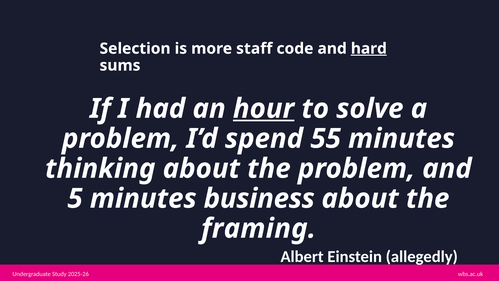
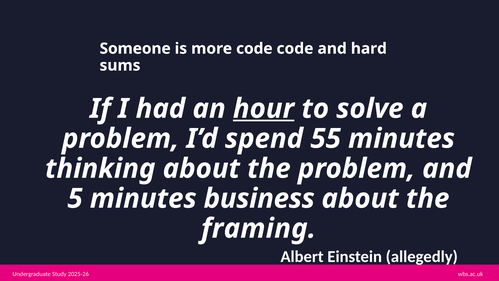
Selection: Selection -> Someone (135, 49)
more staff: staff -> code (254, 49)
hard underline: present -> none (369, 49)
